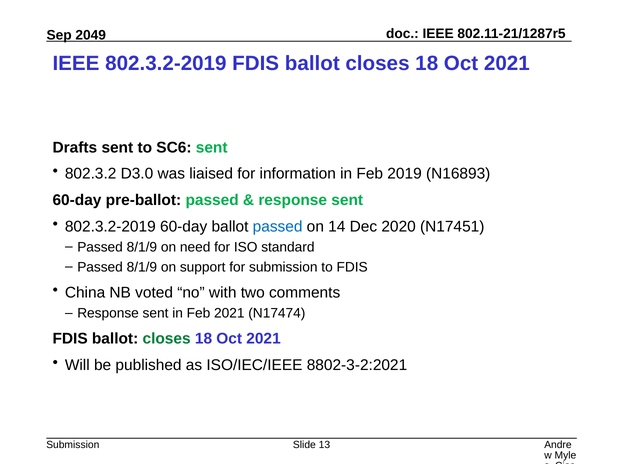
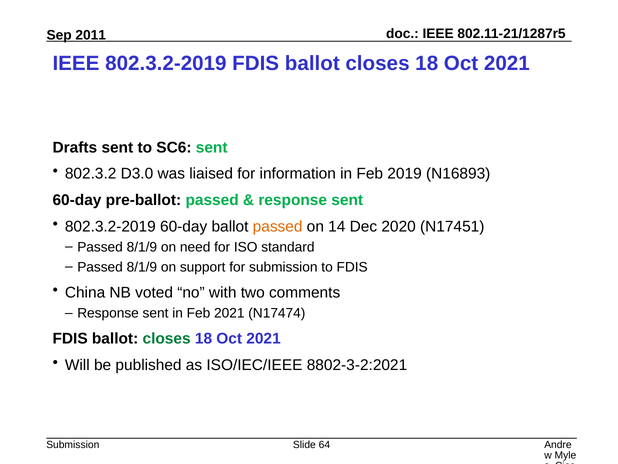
2049: 2049 -> 2011 (91, 35)
passed colour: blue -> orange (278, 226)
13: 13 -> 64 (324, 445)
